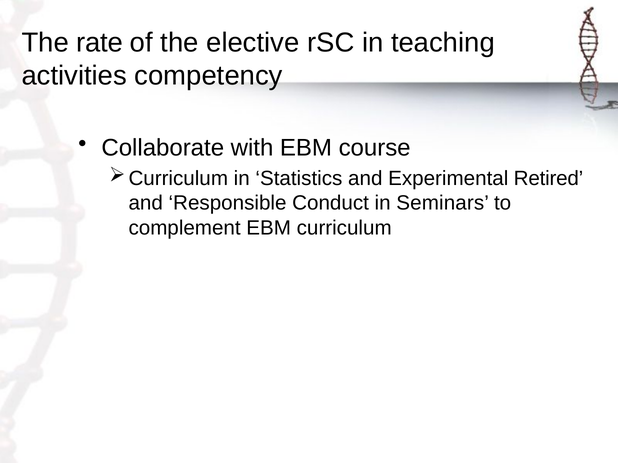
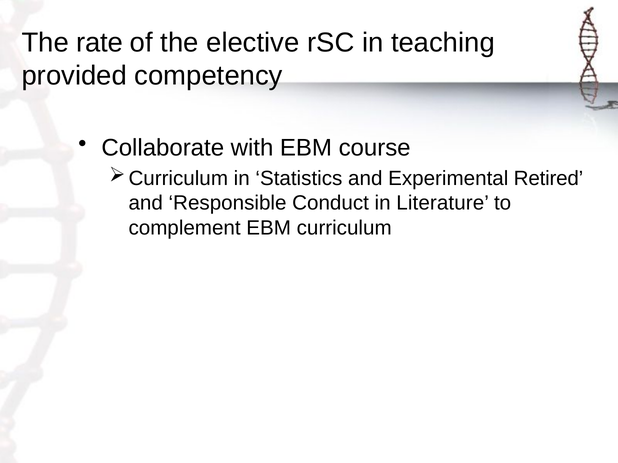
activities: activities -> provided (74, 76)
Seminars: Seminars -> Literature (443, 203)
